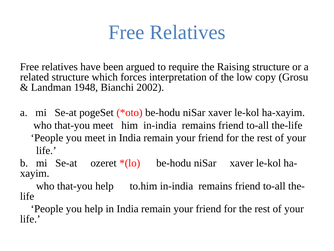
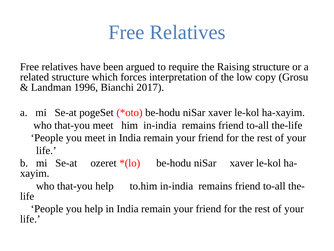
1948: 1948 -> 1996 (86, 87)
2002: 2002 -> 2017 (150, 87)
